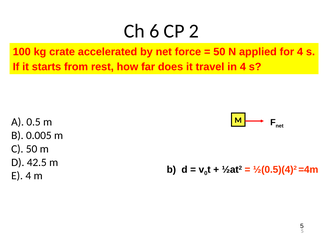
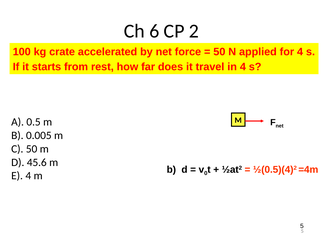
42.5: 42.5 -> 45.6 (37, 163)
